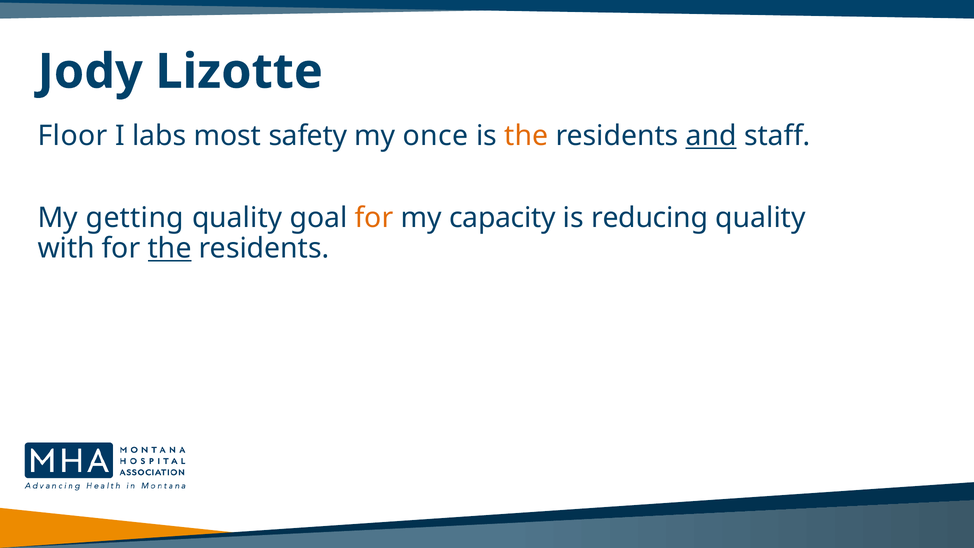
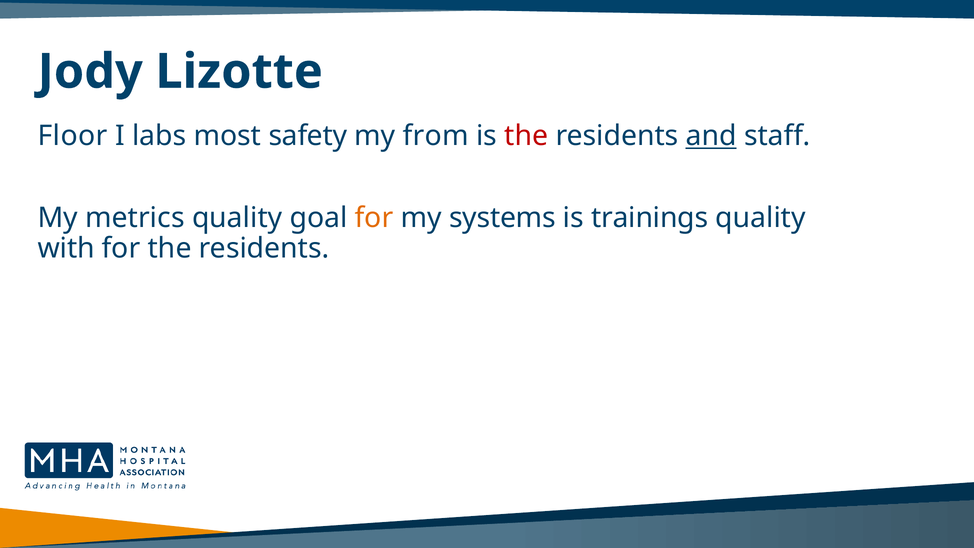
once: once -> from (436, 136)
the colour: orange -> red (526, 136)
getting: getting -> metrics (135, 218)
capacity: capacity -> systems (502, 218)
reducing: reducing -> trainings (650, 218)
the underline: present -> none (170, 248)
